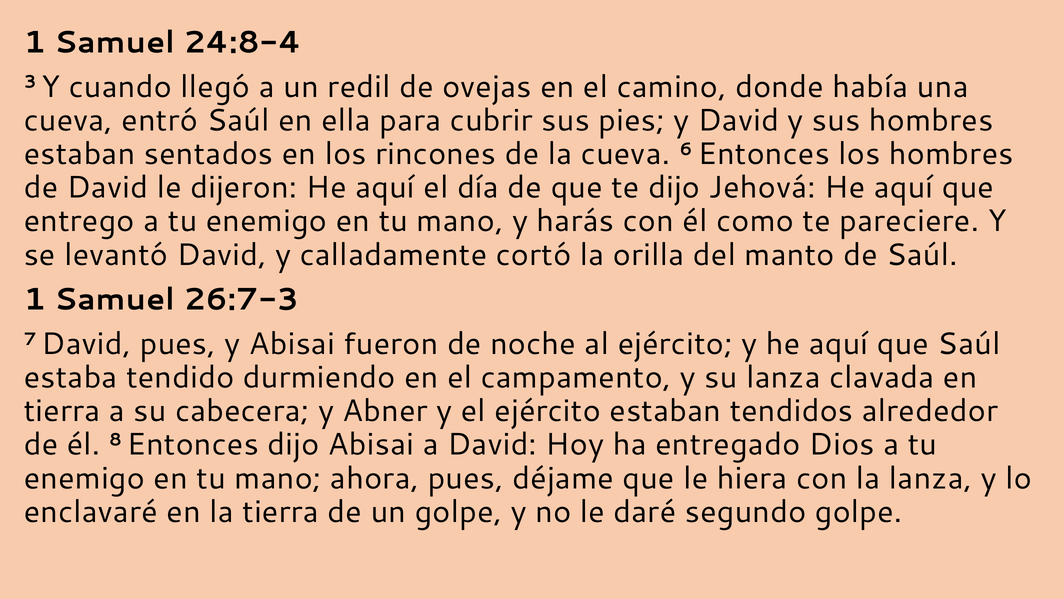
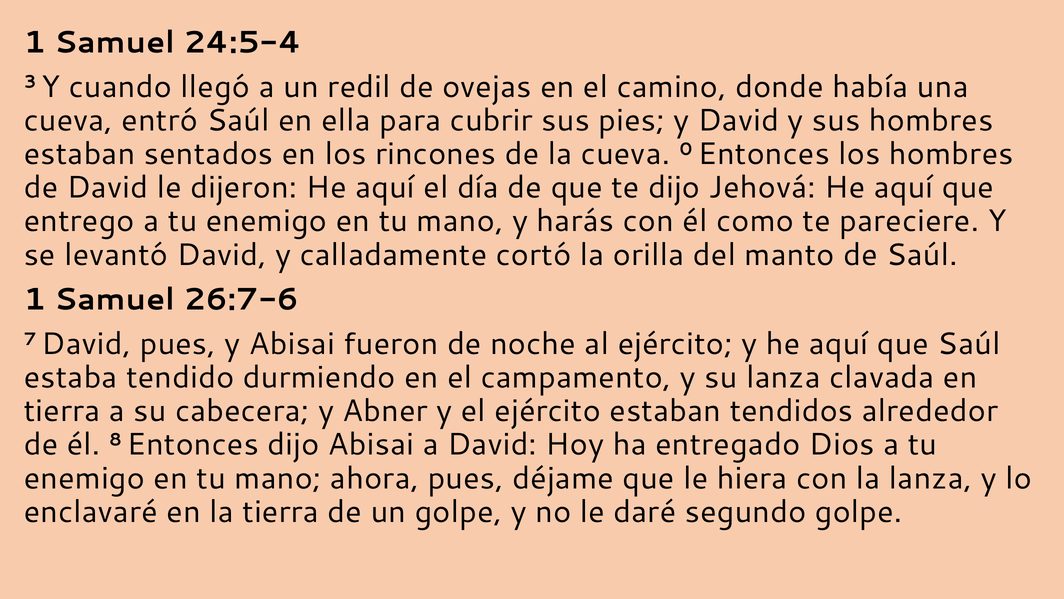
24:8-4: 24:8-4 -> 24:5-4 (243, 42)
6: 6 -> 0 (686, 149)
26:7-3: 26:7-3 -> 26:7-6 (241, 299)
